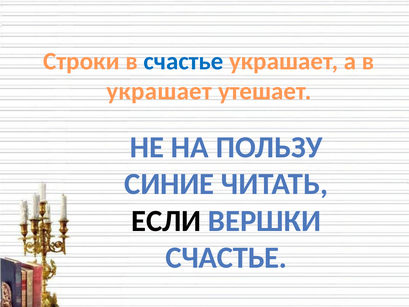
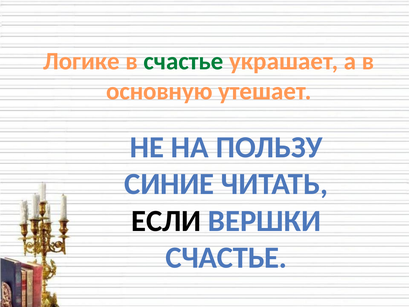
Строки: Строки -> Логике (81, 61)
счастье colour: blue -> green (183, 61)
украшает: украшает -> основную (159, 91)
